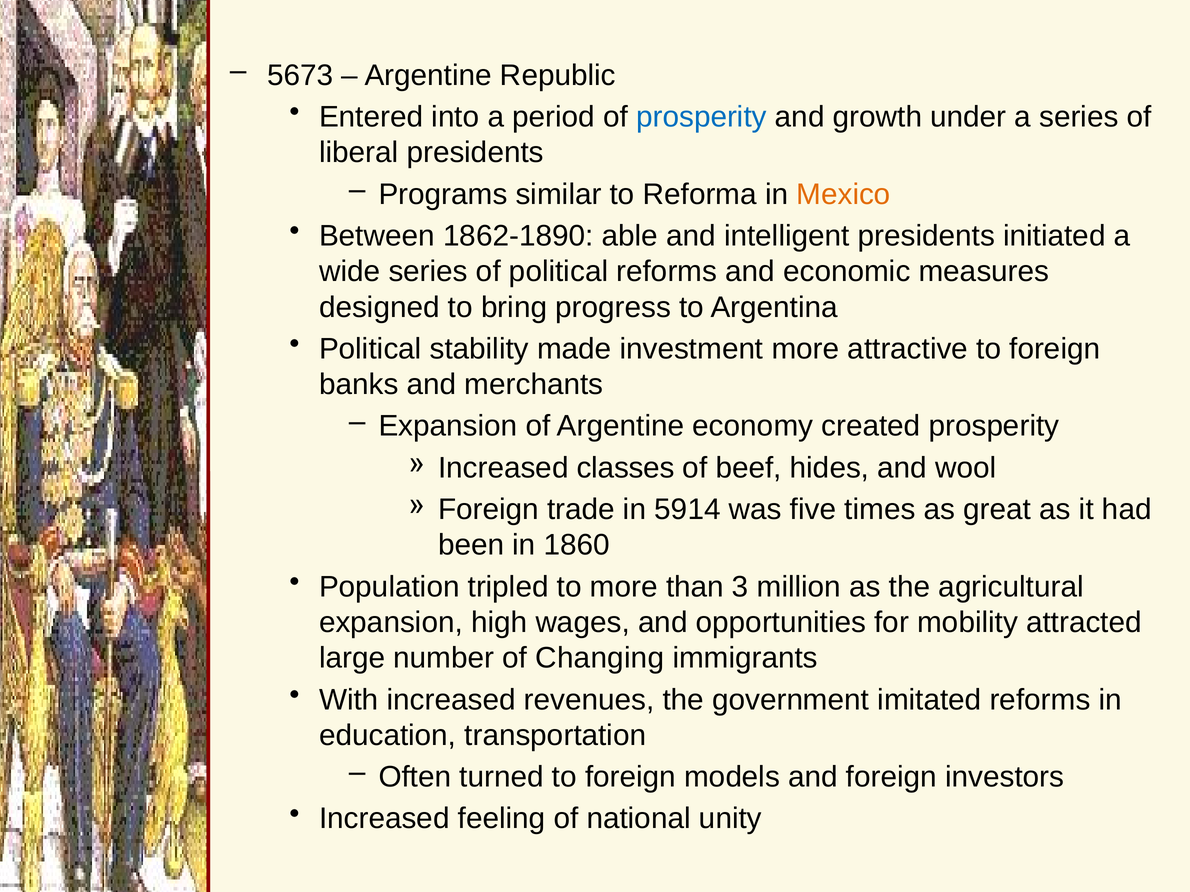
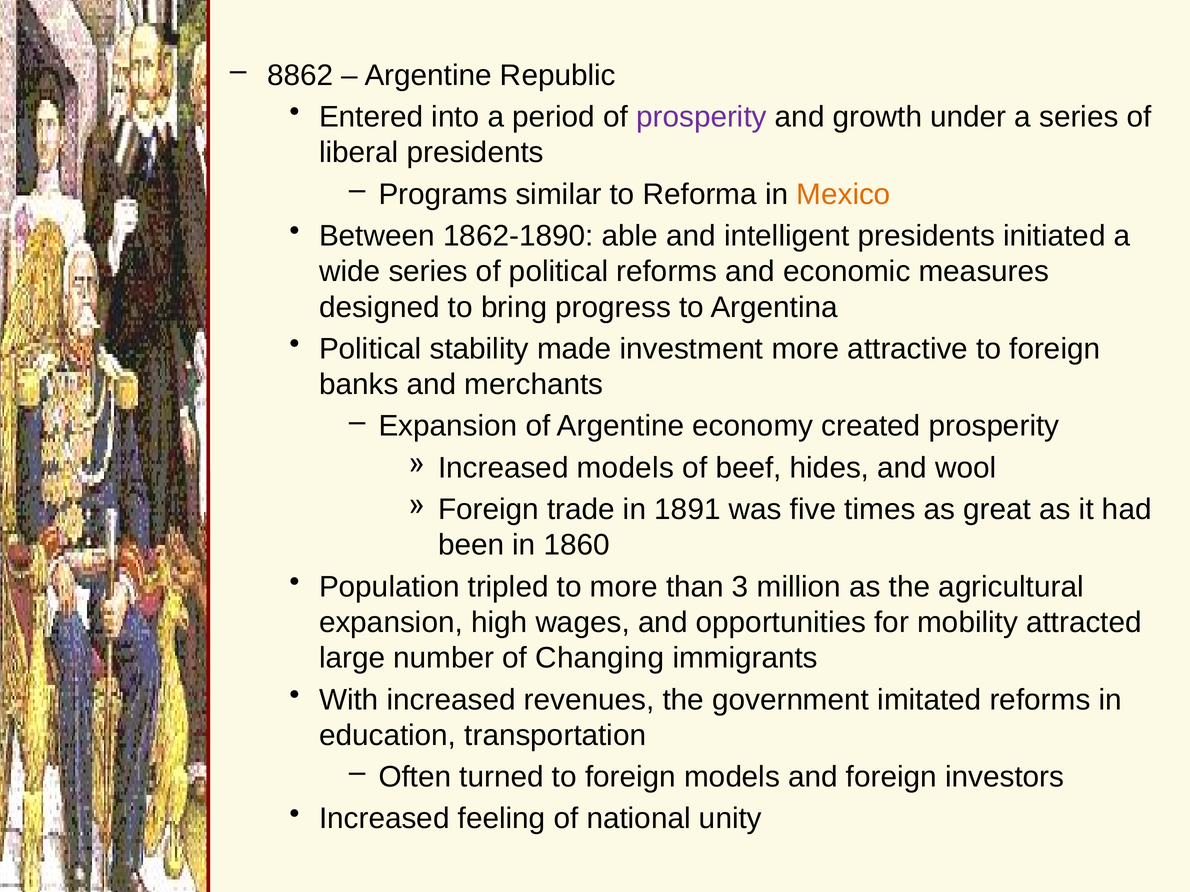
5673: 5673 -> 8862 (300, 75)
prosperity colour: blue -> purple (701, 117)
Increased classes: classes -> models (625, 468)
5914: 5914 -> 1891 (688, 510)
